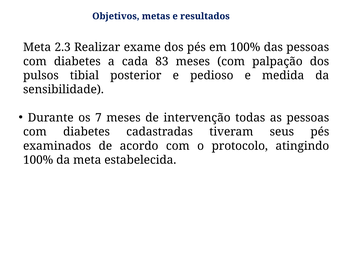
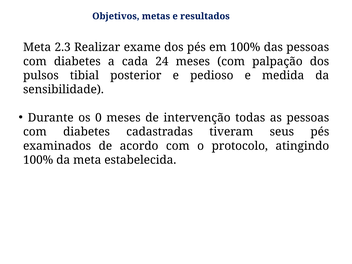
83: 83 -> 24 (162, 61)
7: 7 -> 0 (98, 118)
